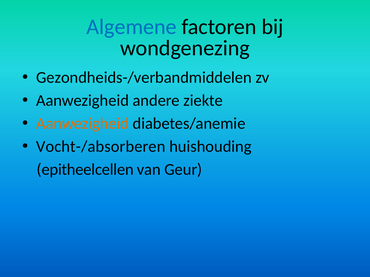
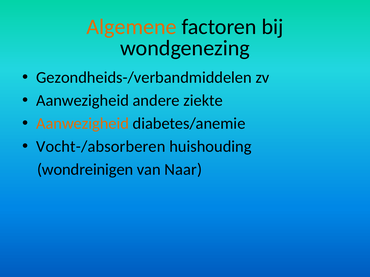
Algemene colour: blue -> orange (132, 27)
epitheelcellen: epitheelcellen -> wondreinigen (85, 170)
Geur: Geur -> Naar (183, 170)
